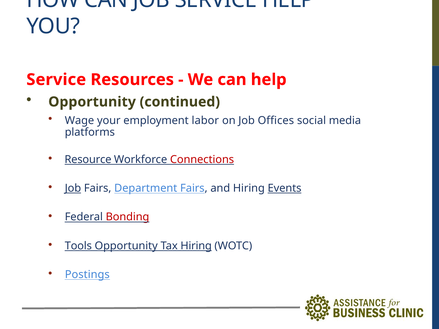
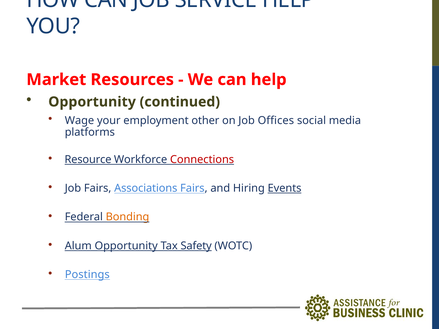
Service: Service -> Market (56, 80)
labor: labor -> other (205, 120)
Job underline: present -> none (73, 188)
Department: Department -> Associations (146, 188)
Bonding colour: red -> orange (128, 217)
Tools: Tools -> Alum (78, 246)
Tax Hiring: Hiring -> Safety (196, 246)
